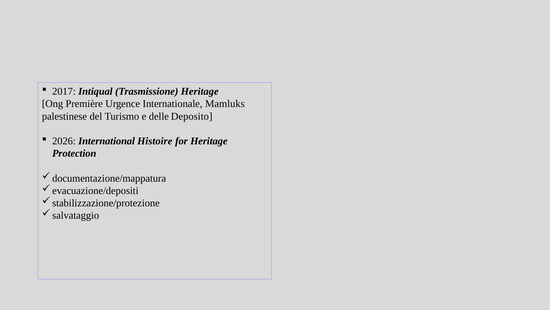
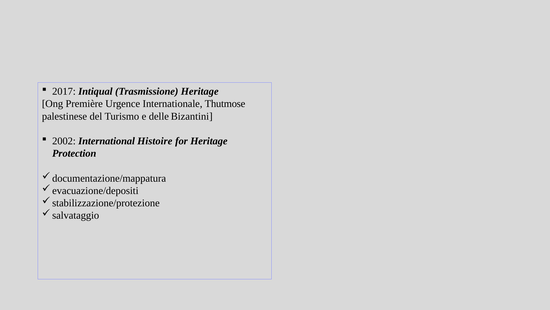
Mamluks: Mamluks -> Thutmose (225, 104)
Deposito: Deposito -> Bizantini (192, 116)
2026: 2026 -> 2002 (64, 141)
